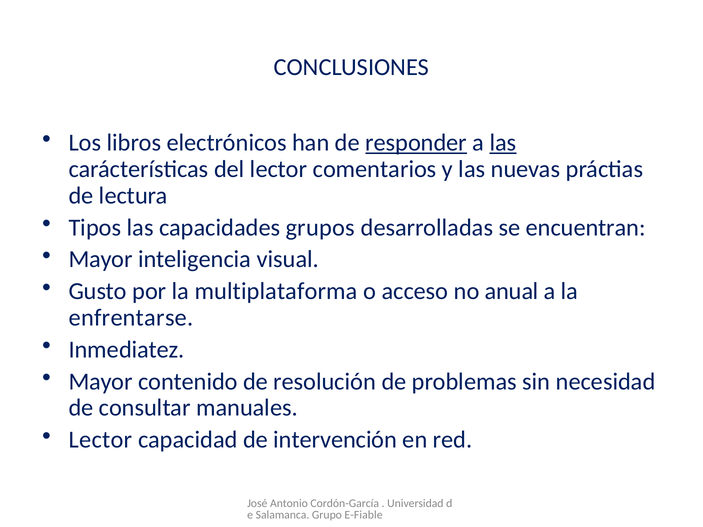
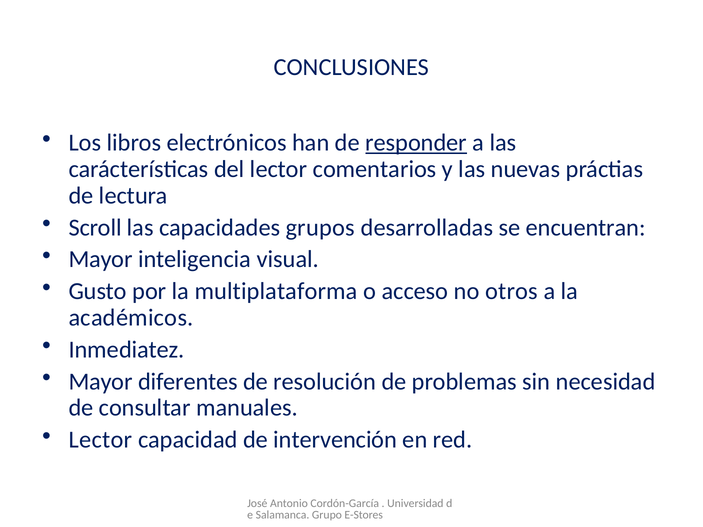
las underline: present -> none (503, 143)
Tipos: Tipos -> Scroll (95, 228)
anual: anual -> otros (511, 291)
enfrentarse: enfrentarse -> académicos (131, 318)
contenido: contenido -> diferentes (188, 382)
E-Fiable: E-Fiable -> E-Stores (364, 515)
